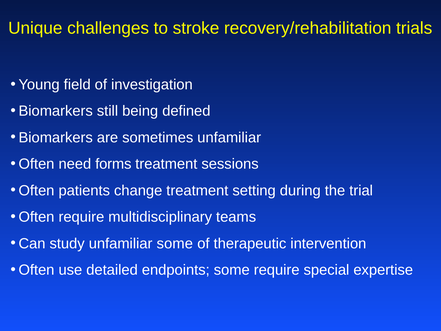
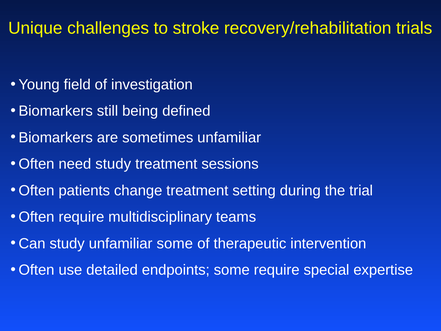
need forms: forms -> study (113, 164)
